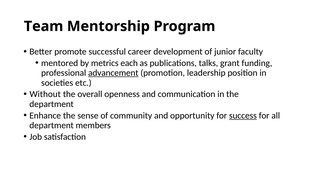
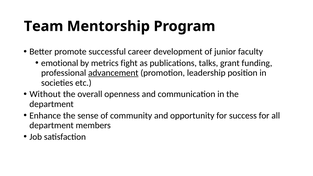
mentored: mentored -> emotional (60, 63)
each: each -> fight (129, 63)
success underline: present -> none (243, 116)
